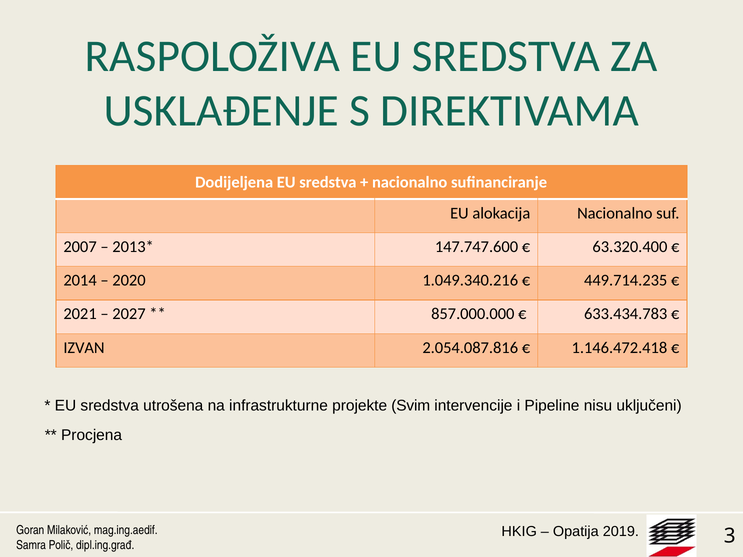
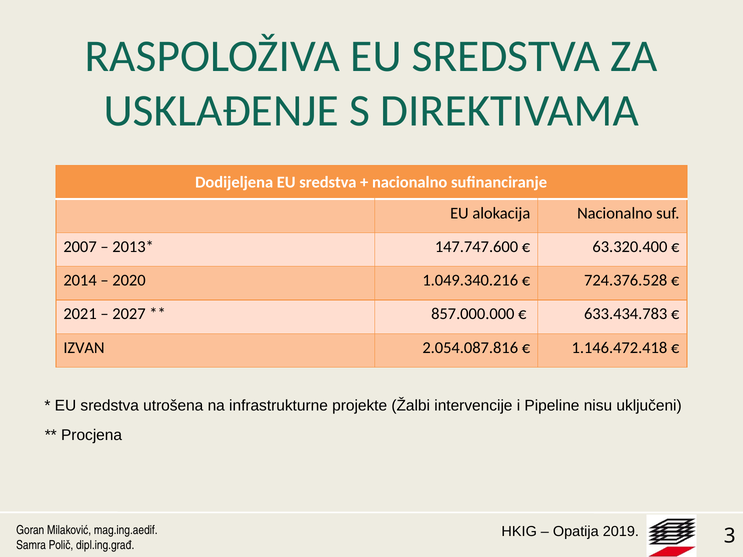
449.714.235: 449.714.235 -> 724.376.528 (626, 280)
Svim: Svim -> Žalbi (411, 406)
